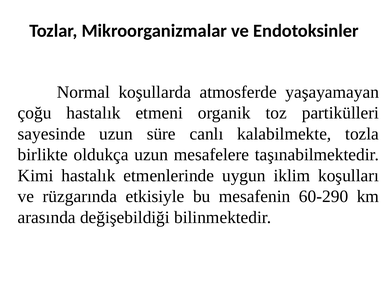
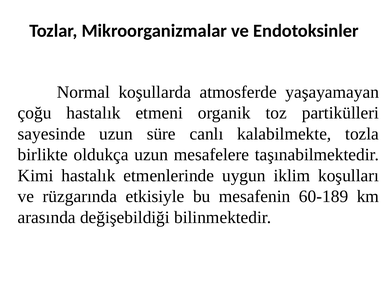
60-290: 60-290 -> 60-189 (324, 197)
